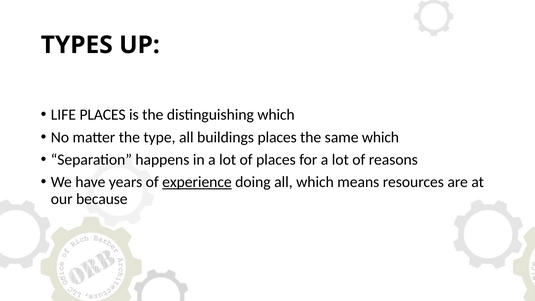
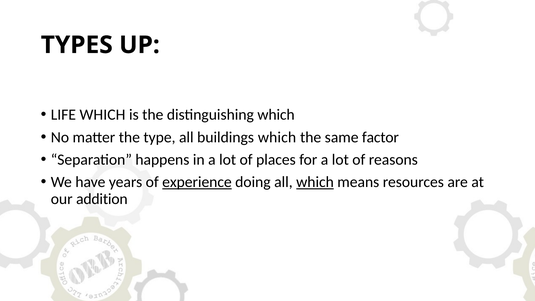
LIFE PLACES: PLACES -> WHICH (102, 115)
buildings places: places -> which (277, 137)
same which: which -> factor (380, 137)
which underline: none -> present (315, 182)
because: because -> addition (102, 199)
